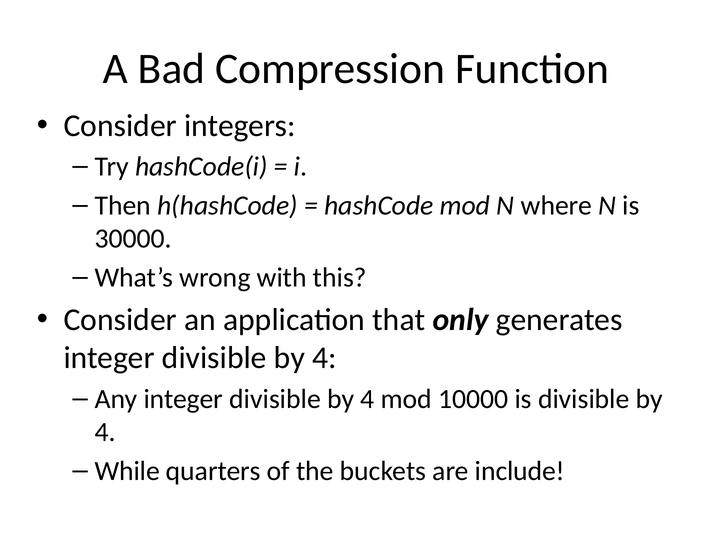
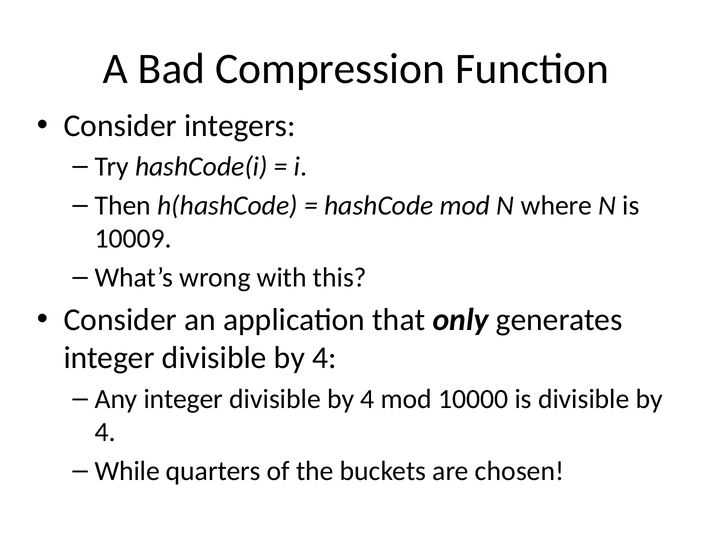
30000: 30000 -> 10009 (133, 239)
include: include -> chosen (520, 471)
